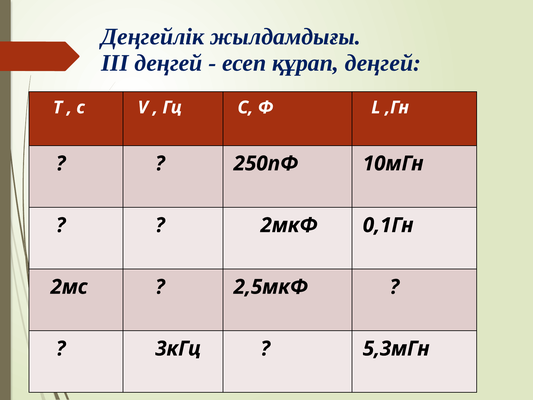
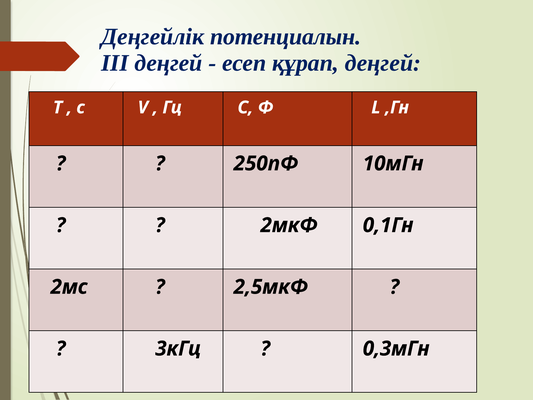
жылдамдығы: жылдамдығы -> потенциалын (286, 37)
5,3мГн: 5,3мГн -> 0,3мГн (396, 348)
